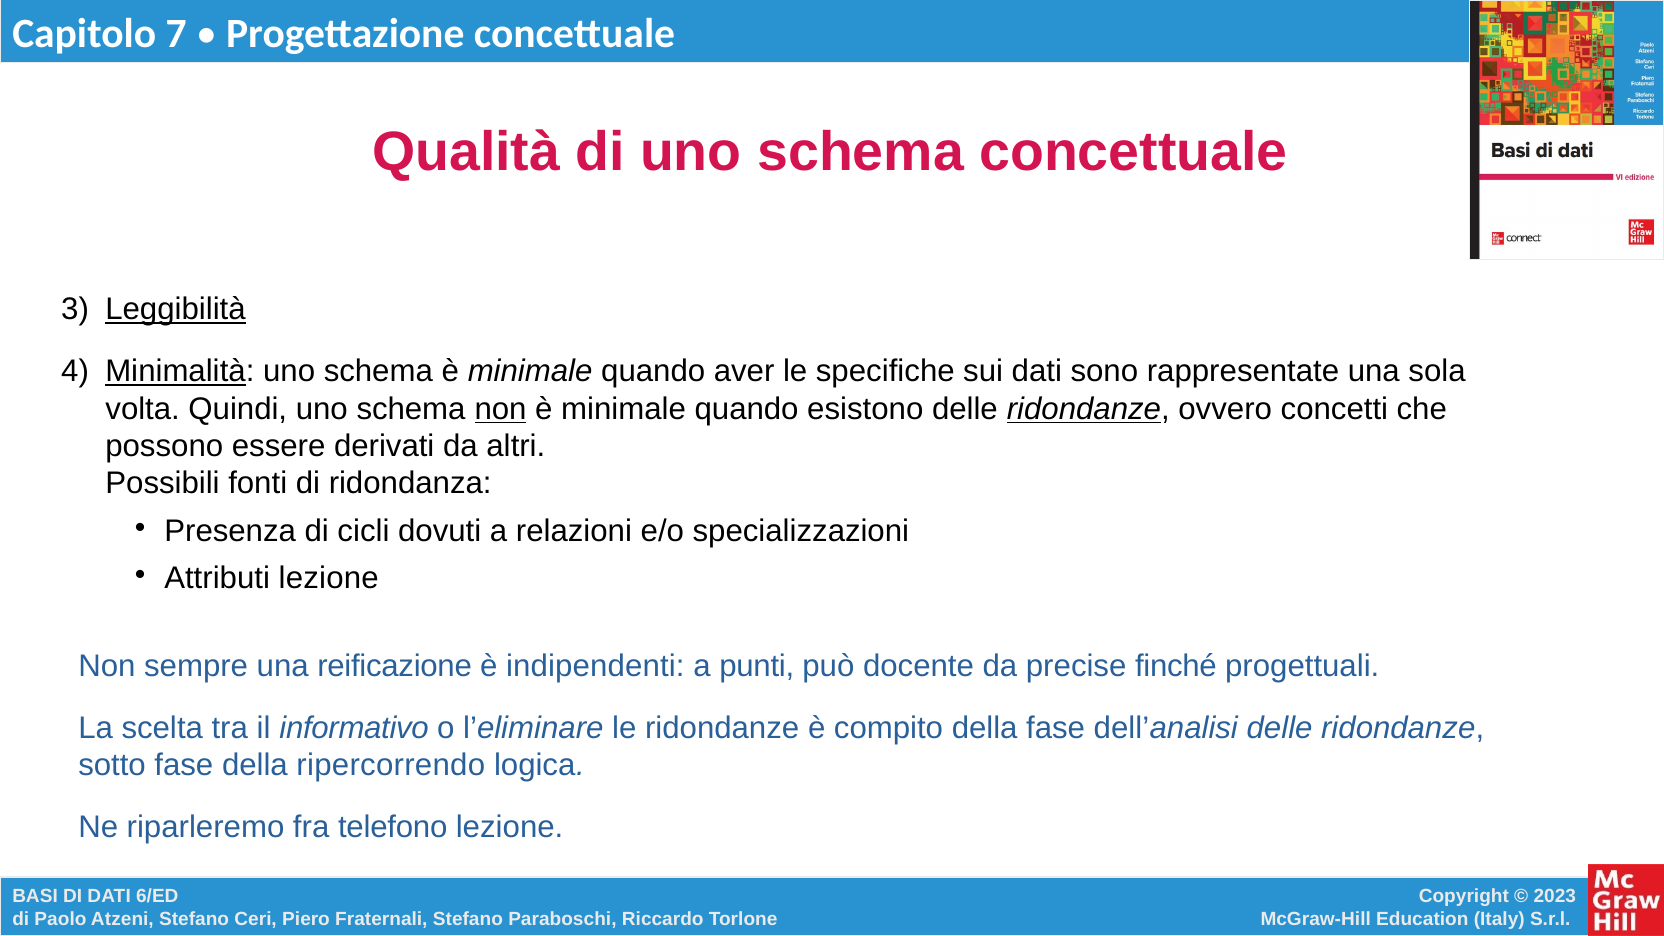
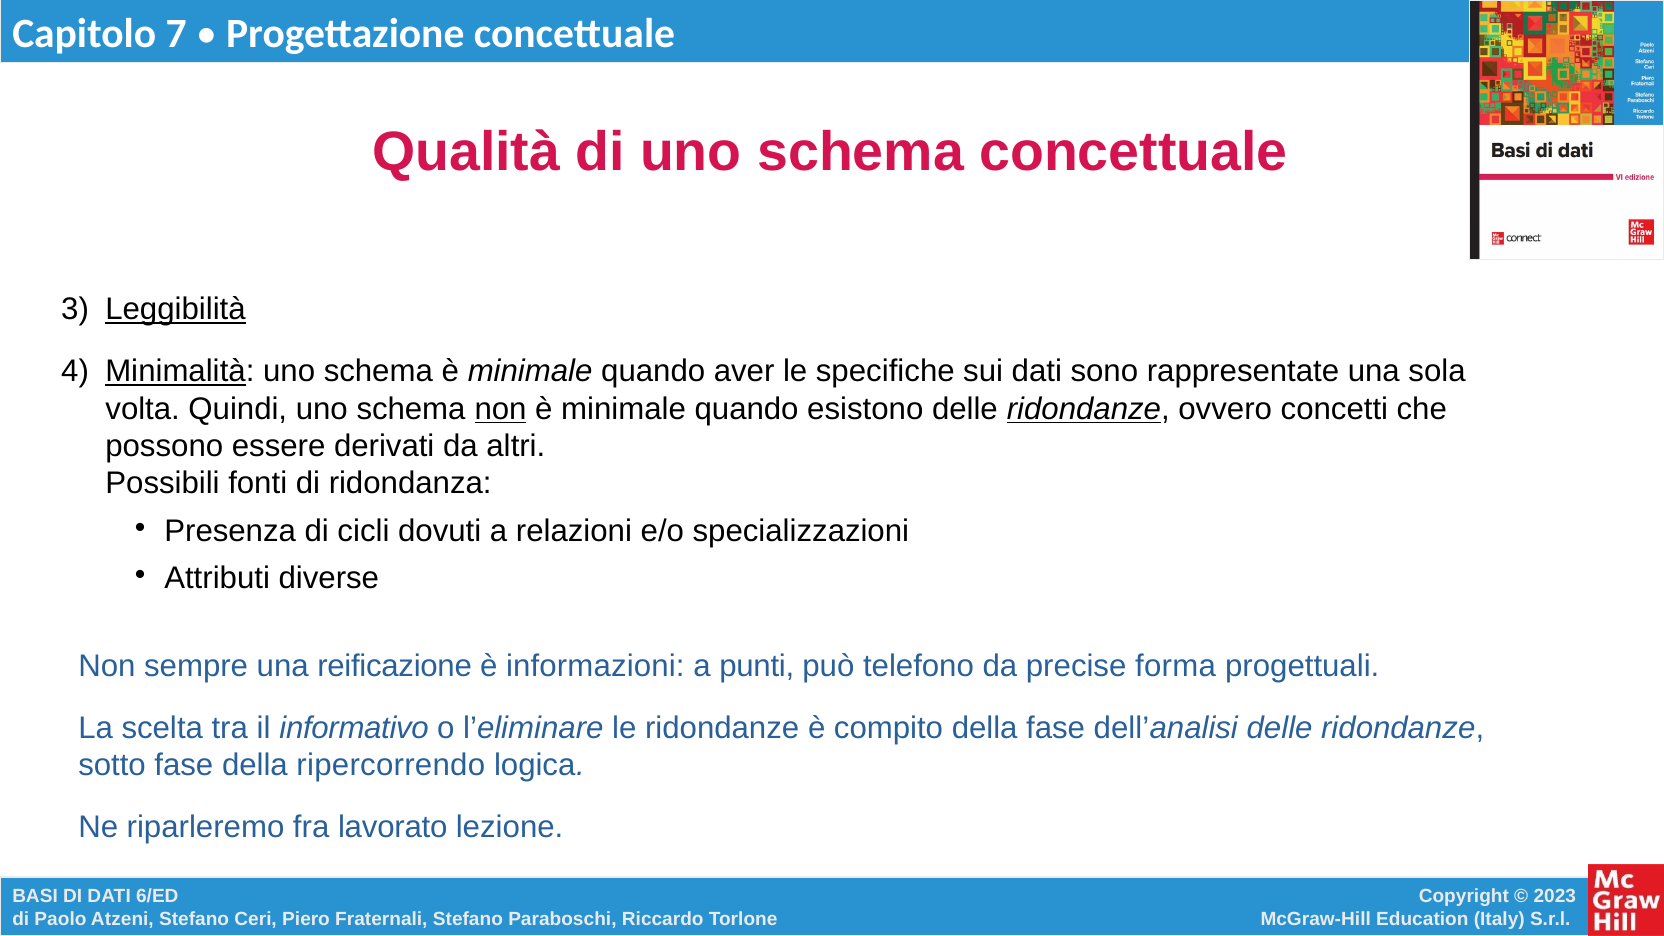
Attributi lezione: lezione -> diverse (329, 578)
indipendenti: indipendenti -> informazioni (595, 666)
docente: docente -> telefono (918, 666)
finché: finché -> forma (1176, 666)
telefono: telefono -> lavorato (393, 828)
